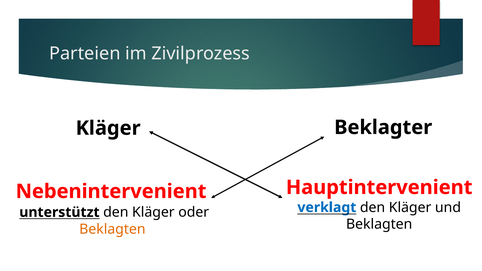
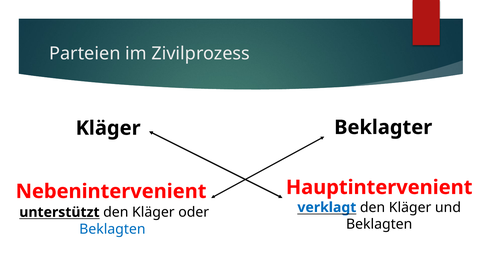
Beklagten colour: orange -> blue (112, 229)
